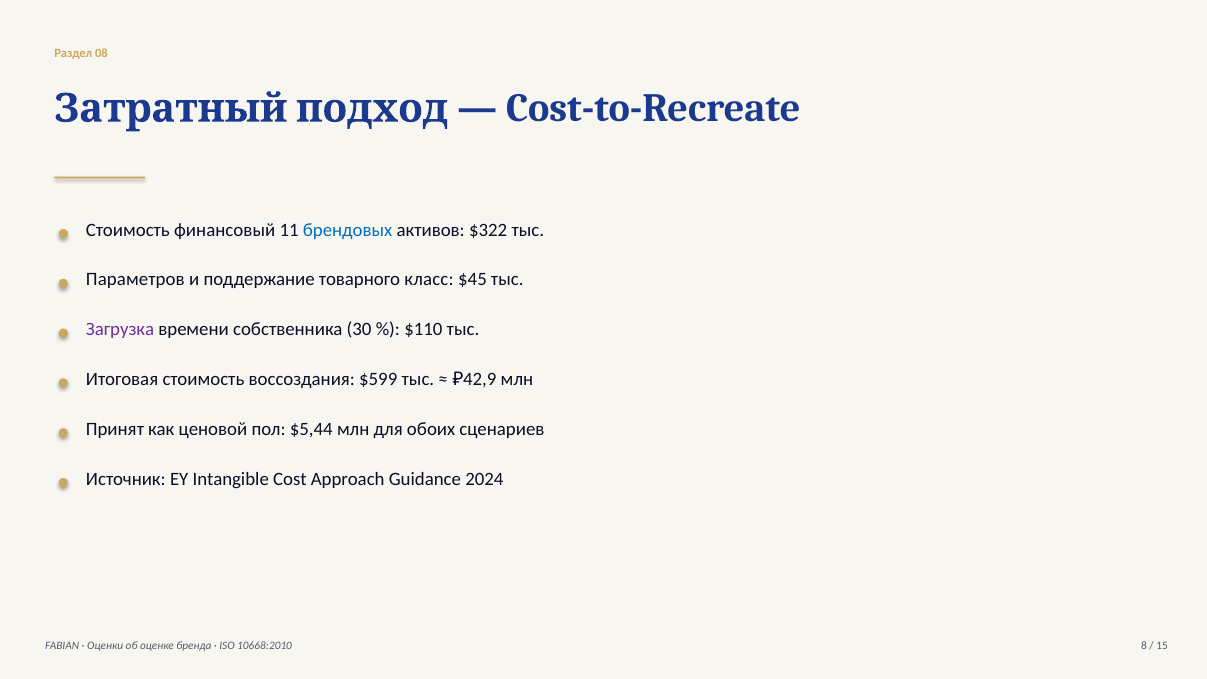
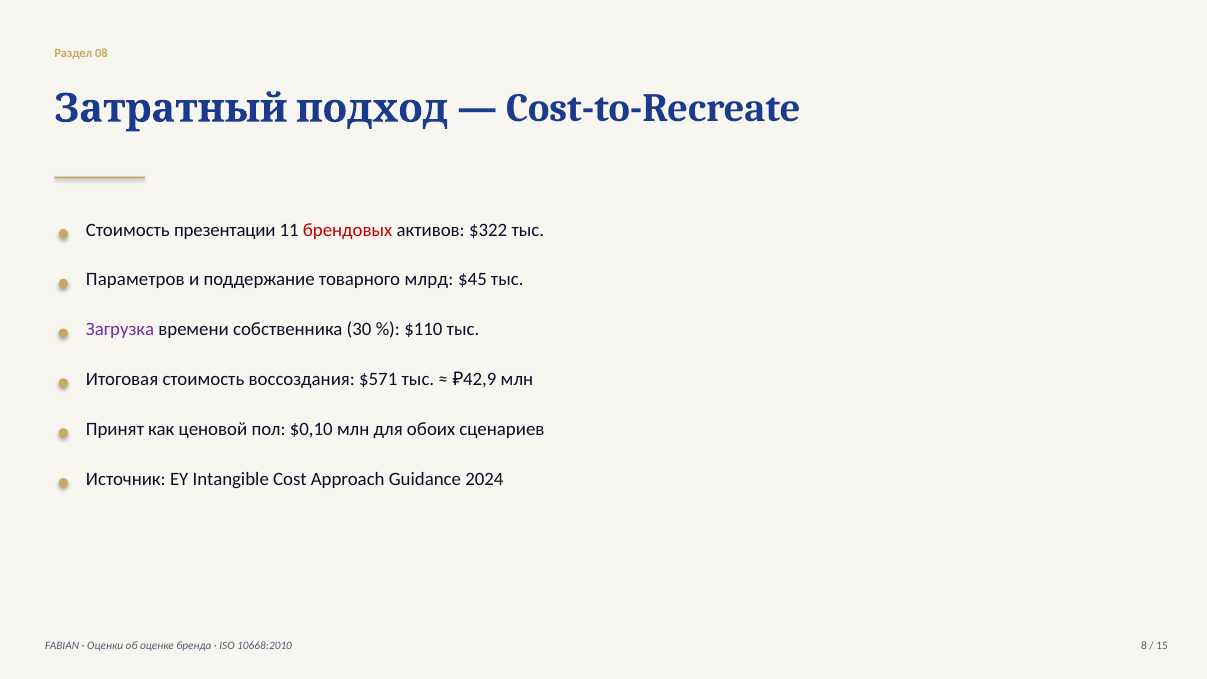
финансовый: финансовый -> презентации (225, 230)
брендовых colour: blue -> red (348, 230)
класс: класс -> млрд (429, 280)
$599: $599 -> $571 (378, 379)
$5,44: $5,44 -> $0,10 (311, 429)
